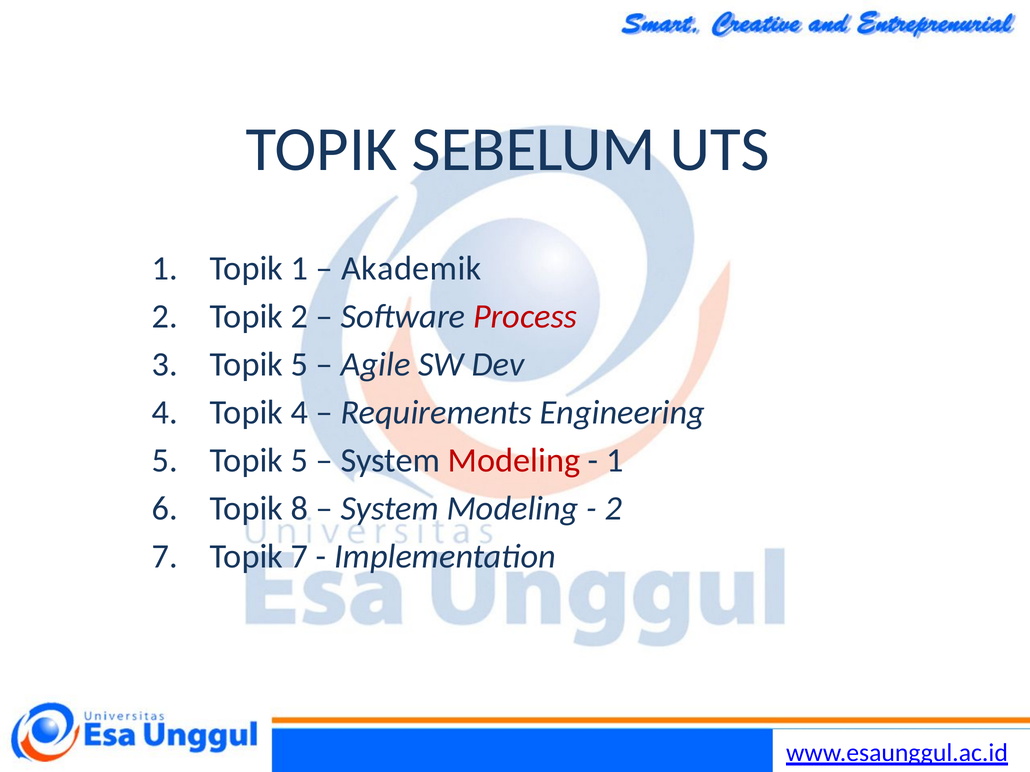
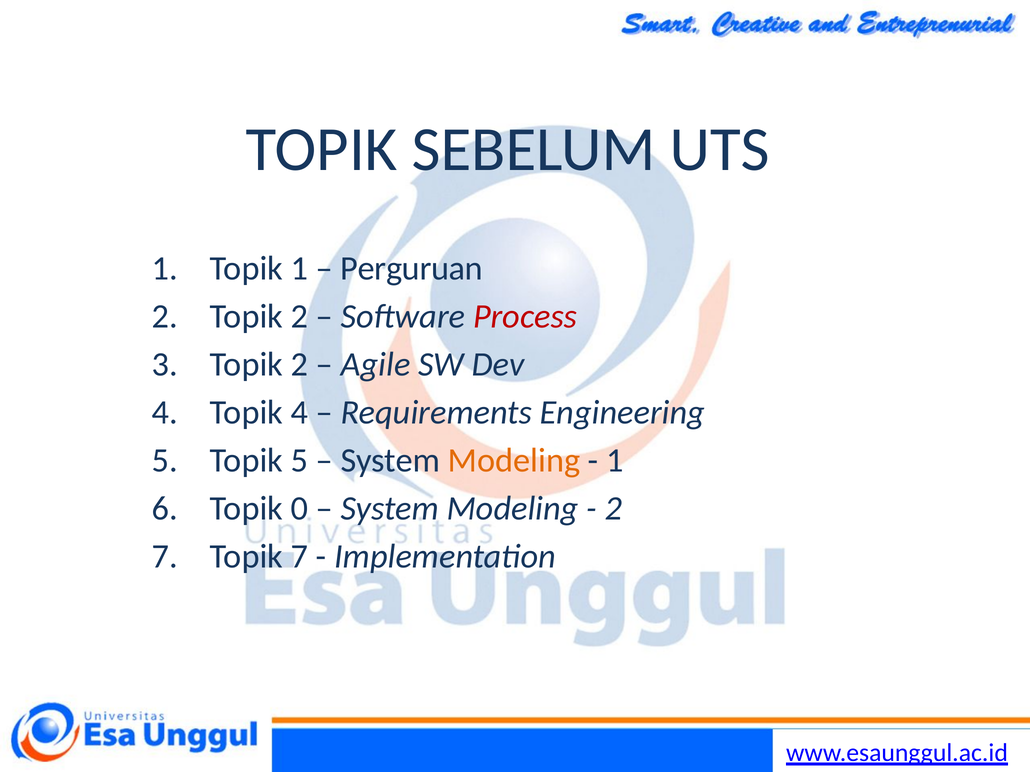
Akademik: Akademik -> Perguruan (412, 268)
3 Topik 5: 5 -> 2 (300, 365)
Modeling colour: red -> orange (514, 461)
8: 8 -> 0 (300, 509)
